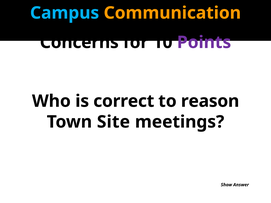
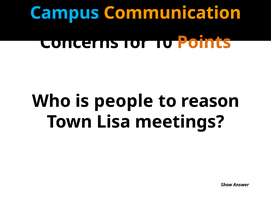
Points colour: purple -> orange (204, 42)
correct: correct -> people (124, 101)
Site: Site -> Lisa (114, 122)
